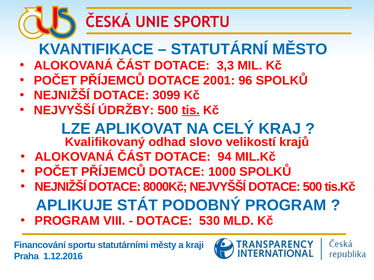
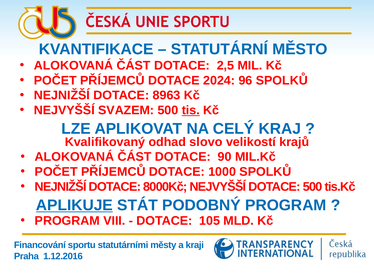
3,3: 3,3 -> 2,5 (225, 66)
2001: 2001 -> 2024 (219, 81)
3099: 3099 -> 8963 (167, 96)
ÚDRŽBY: ÚDRŽBY -> SVAZEM (126, 110)
94: 94 -> 90 (225, 157)
APLIKUJE underline: none -> present (74, 206)
530: 530 -> 105 (210, 221)
